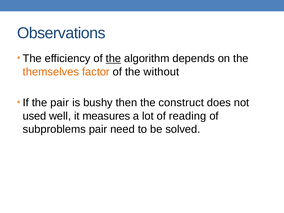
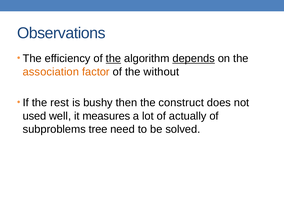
depends underline: none -> present (194, 59)
themselves: themselves -> association (51, 72)
the pair: pair -> rest (60, 103)
reading: reading -> actually (188, 116)
subproblems pair: pair -> tree (98, 129)
